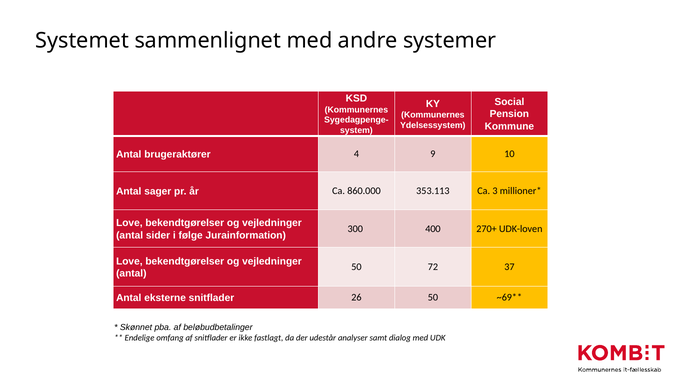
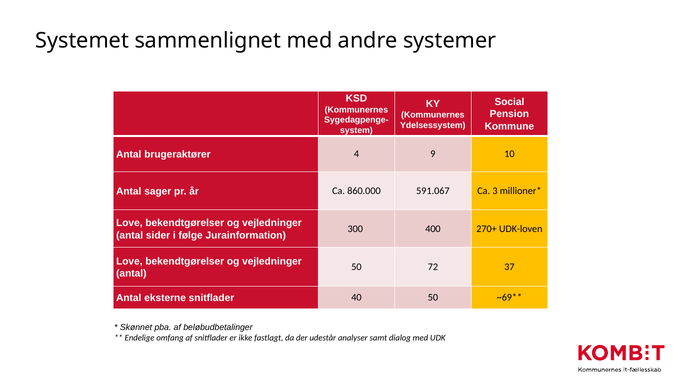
353.113: 353.113 -> 591.067 (433, 191)
26: 26 -> 40 (356, 297)
